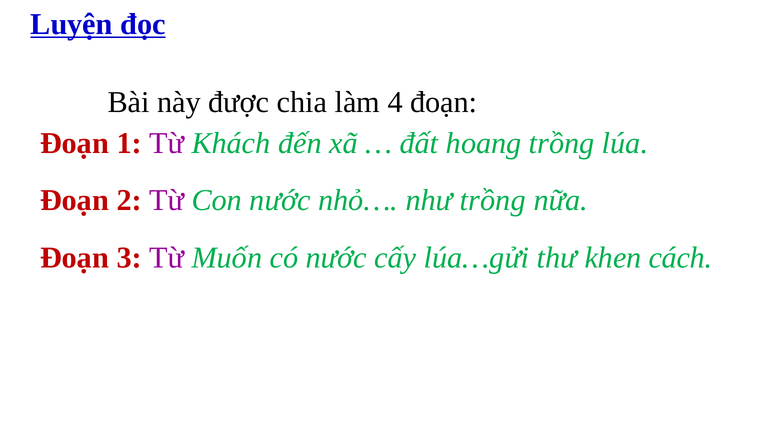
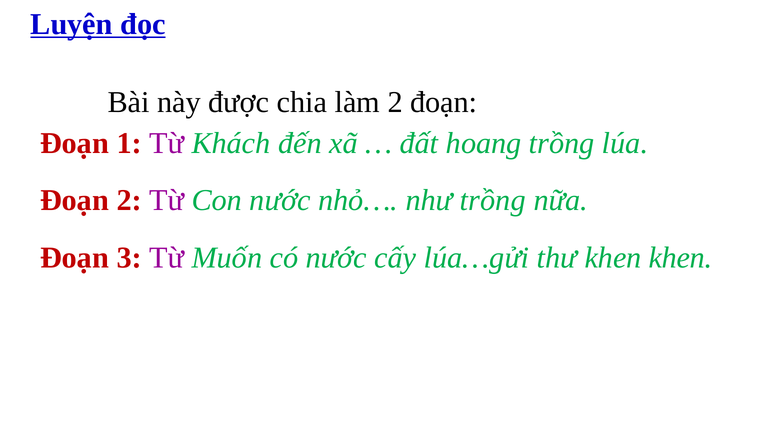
làm 4: 4 -> 2 (395, 102)
khen cách: cách -> khen (680, 258)
